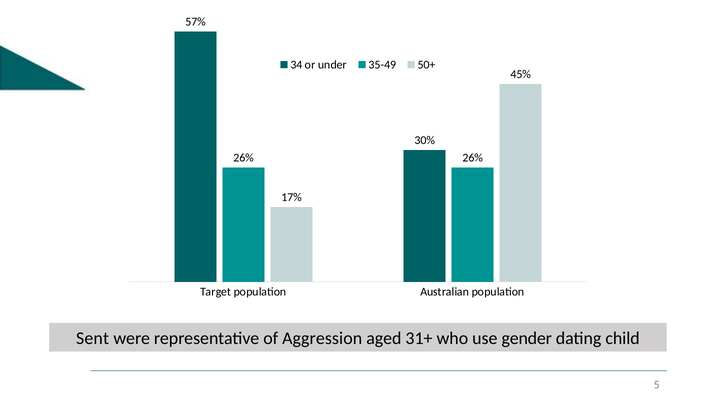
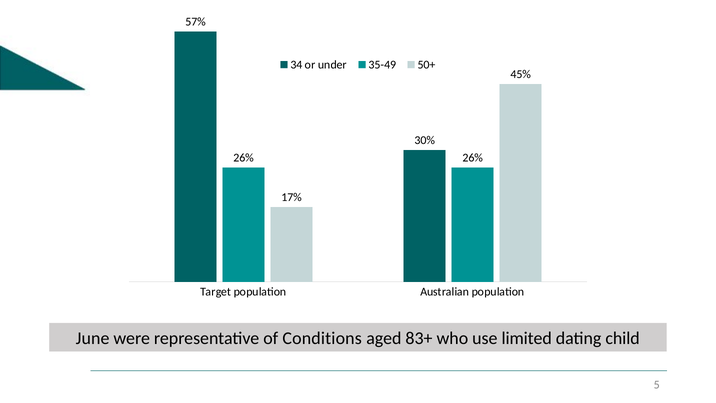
Sent: Sent -> June (93, 338)
Aggression: Aggression -> Conditions (322, 338)
31+: 31+ -> 83+ (419, 338)
gender: gender -> limited (527, 338)
